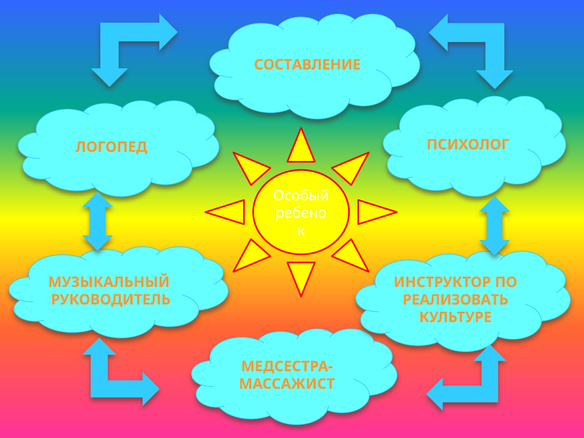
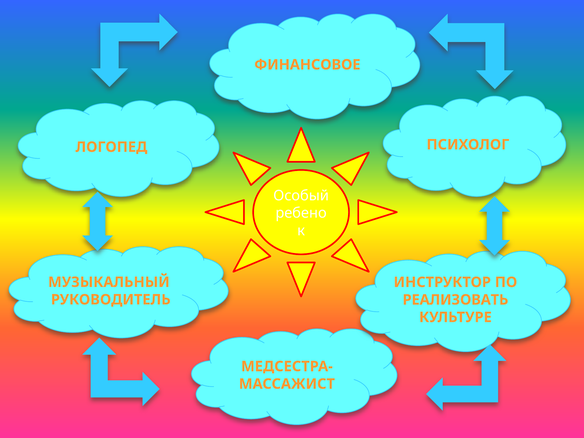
СОСТАВЛЕНИЕ: СОСТАВЛЕНИЕ -> ФИНАНСОВОЕ (307, 65)
